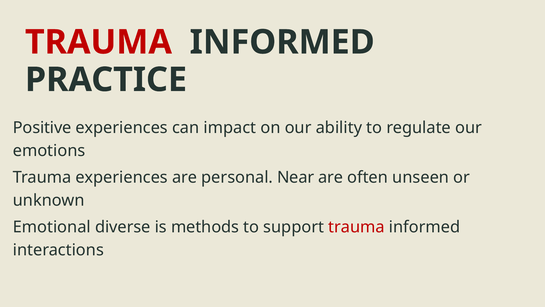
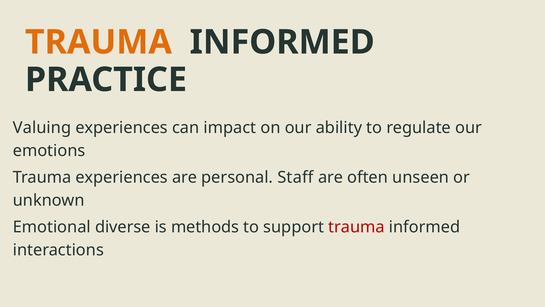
TRAUMA colour: red -> orange (98, 42)
Positive: Positive -> Valuing (42, 128)
Near: Near -> Staff (295, 177)
